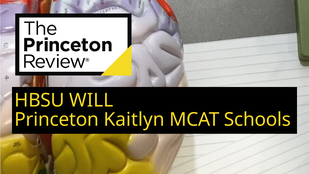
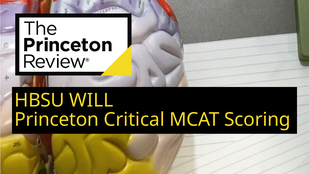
Kaitlyn: Kaitlyn -> Critical (134, 119)
Schools: Schools -> Scoring (257, 119)
